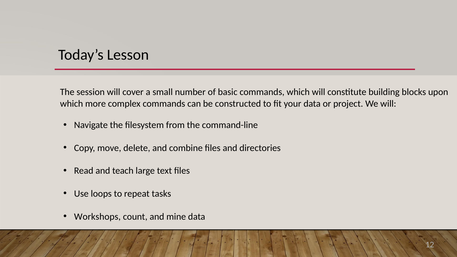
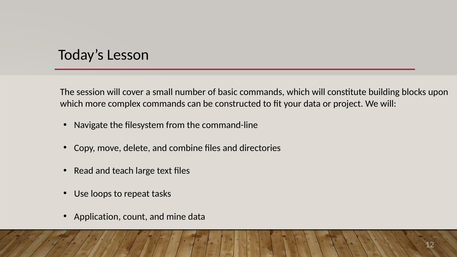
Workshops: Workshops -> Application (97, 217)
